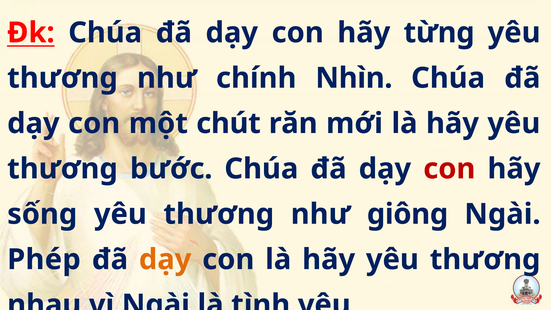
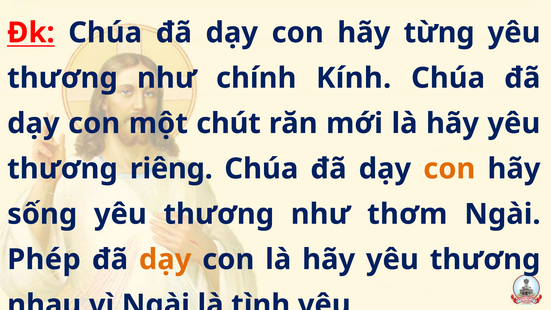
Nhìn: Nhìn -> Kính (354, 78)
bước: bước -> riêng (171, 169)
con colour: red -> orange (449, 169)
giông: giông -> thơm (407, 214)
